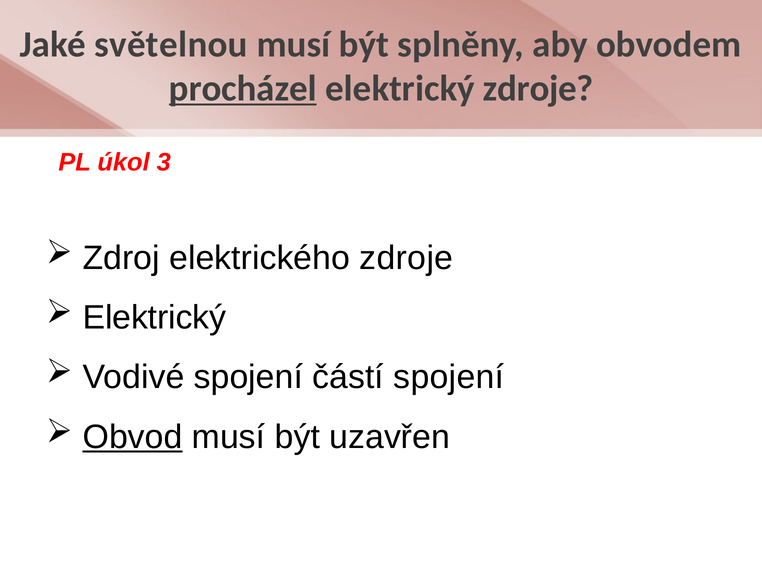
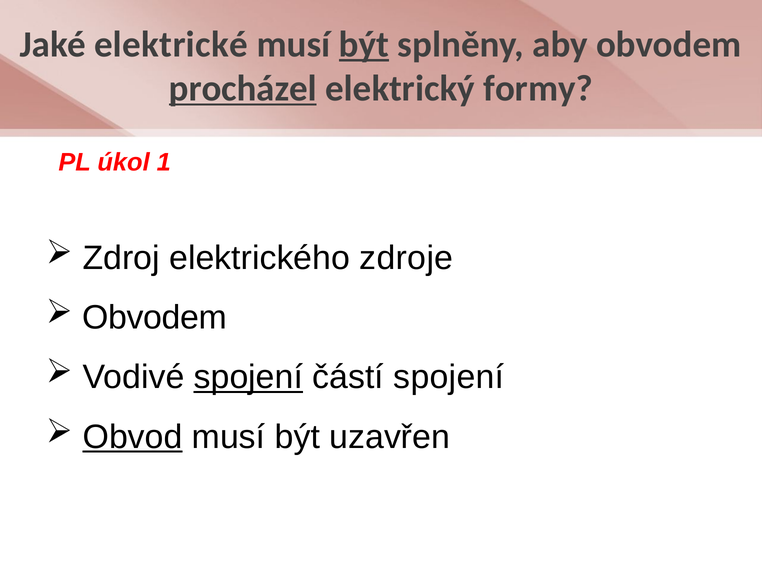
světelnou: světelnou -> elektrické (171, 44)
být underline: none -> present (364, 44)
elektrický zdroje: zdroje -> formy (538, 89)
3: 3 -> 1 (164, 162)
Elektrický: Elektrický -> Obvodem (154, 318)
spojení underline: none -> present (248, 378)
